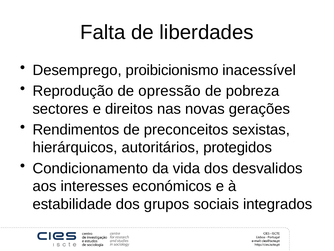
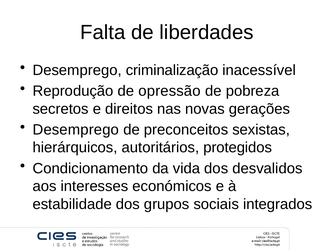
proibicionismo: proibicionismo -> criminalização (172, 70)
sectores: sectores -> secretos (61, 109)
Rendimentos: Rendimentos -> Desemprego (76, 129)
